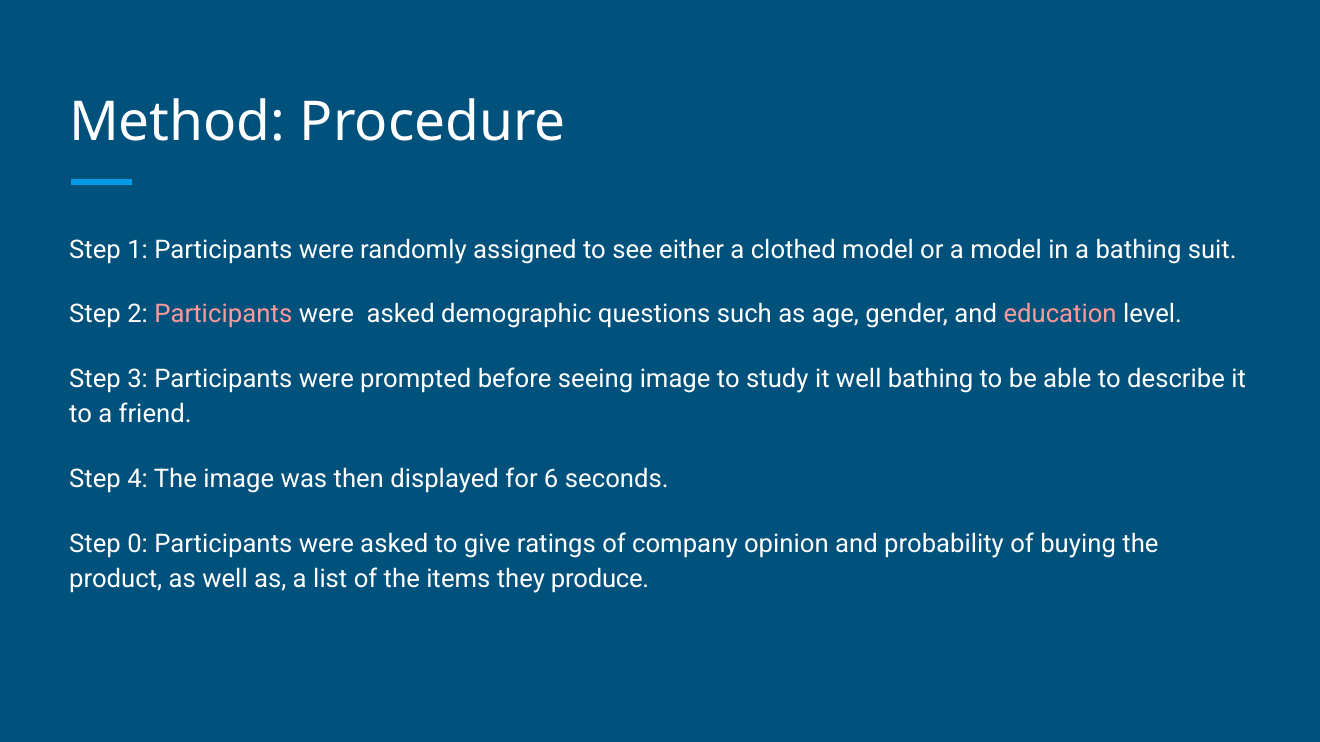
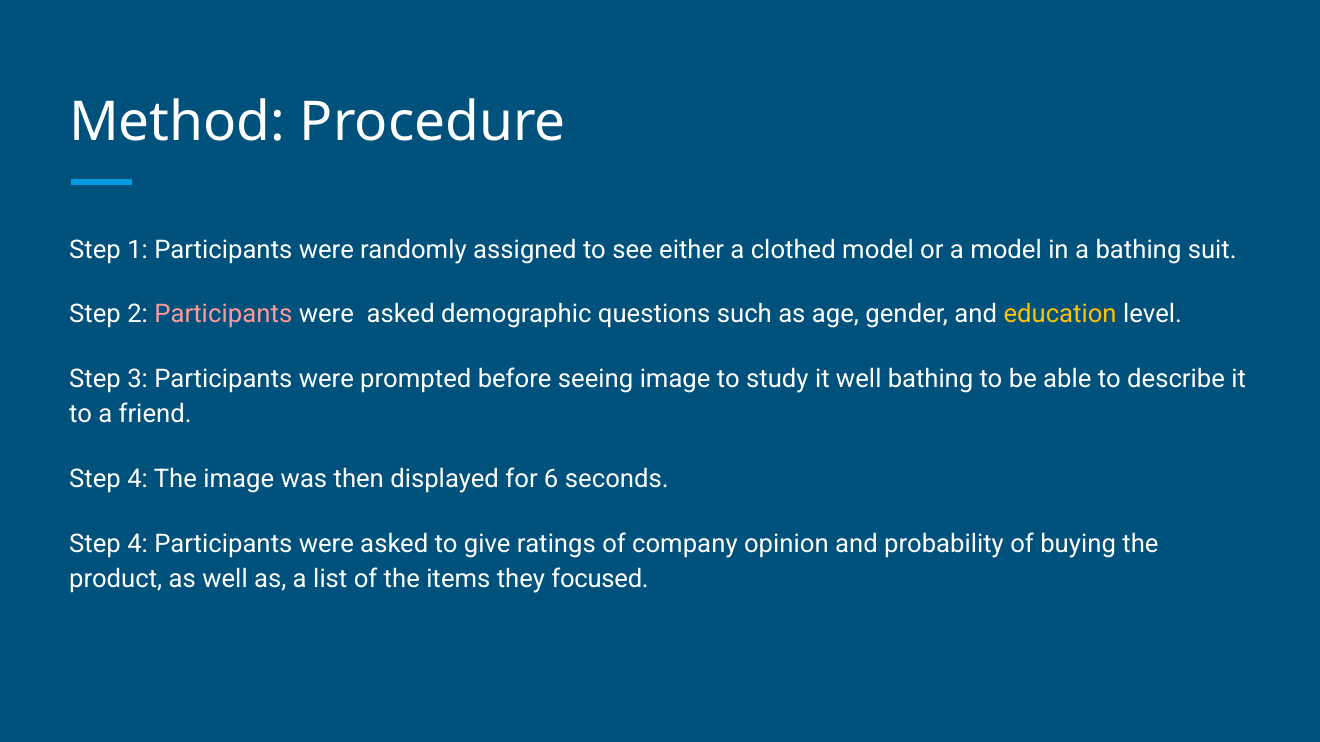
education colour: pink -> yellow (1060, 315)
0: 0 -> 4 (138, 544)
produce: produce -> focused (600, 580)
